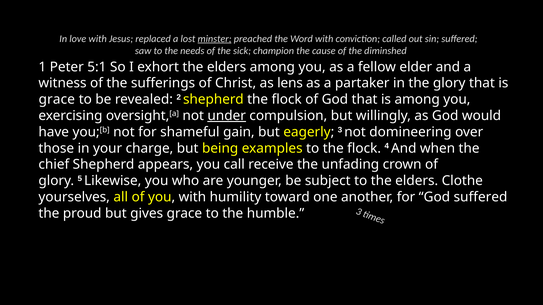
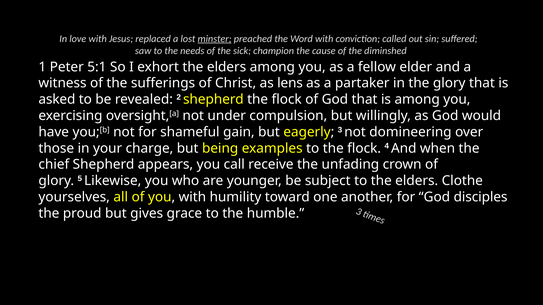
grace: grace -> asked (57, 100)
under underline: present -> none (227, 116)
God suffered: suffered -> disciples (481, 197)
